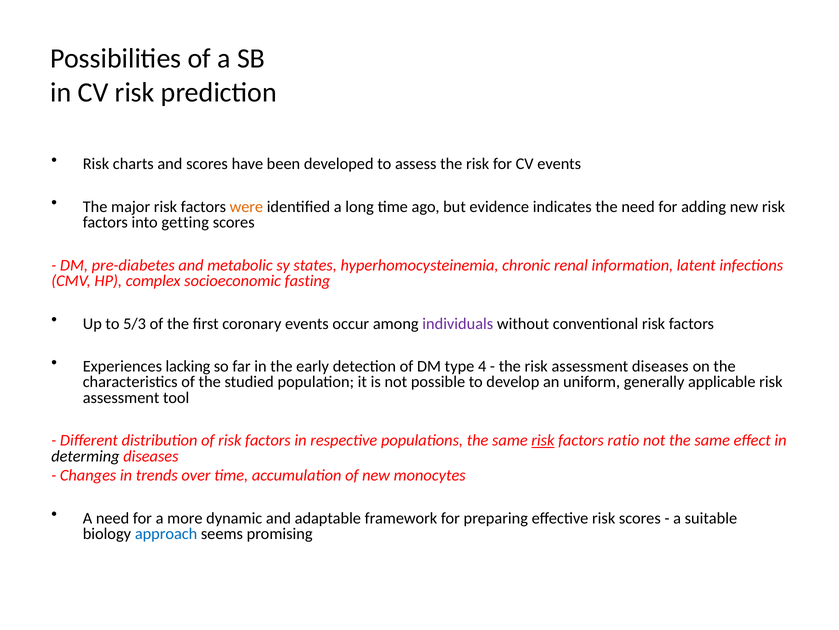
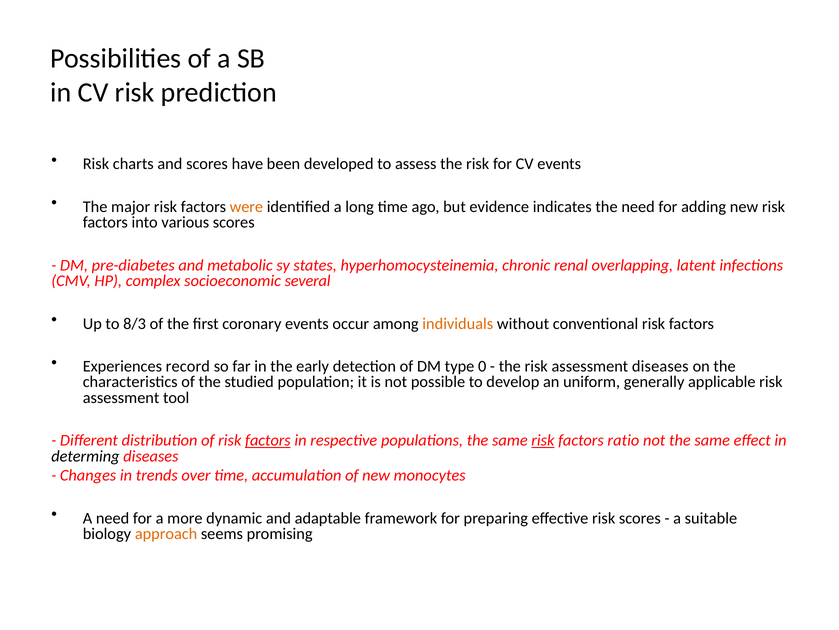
getting: getting -> various (185, 222)
information: information -> overlapping (632, 265)
fasting: fasting -> several (308, 281)
5/3: 5/3 -> 8/3 (135, 323)
individuals colour: purple -> orange (458, 323)
lacking: lacking -> record (188, 366)
4: 4 -> 0 (482, 366)
factors underline: none -> present (268, 440)
approach colour: blue -> orange (166, 533)
